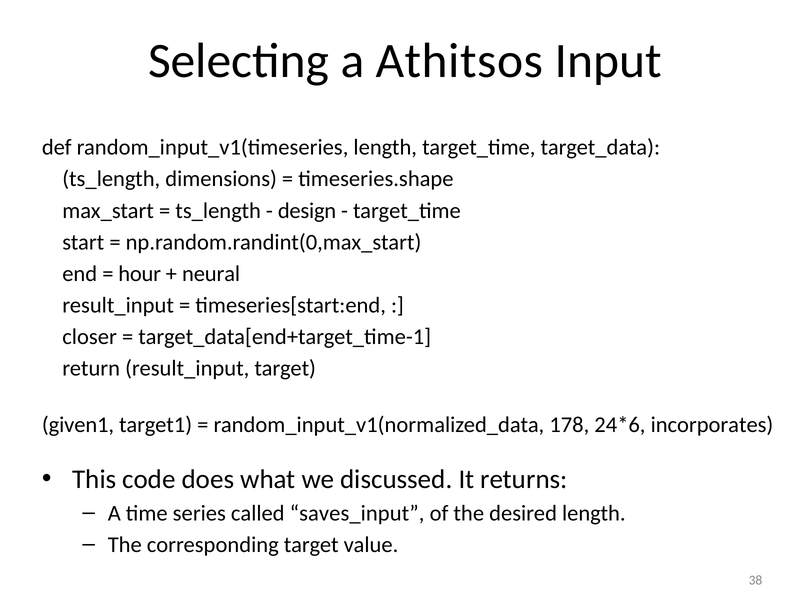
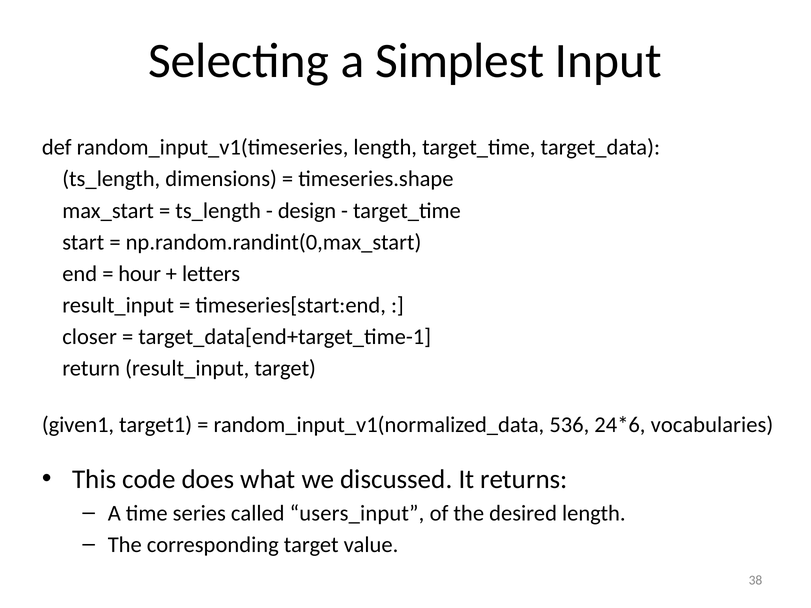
Athitsos: Athitsos -> Simplest (460, 61)
neural: neural -> letters (211, 274)
178: 178 -> 536 (569, 425)
incorporates: incorporates -> vocabularies (712, 425)
saves_input: saves_input -> users_input (357, 513)
